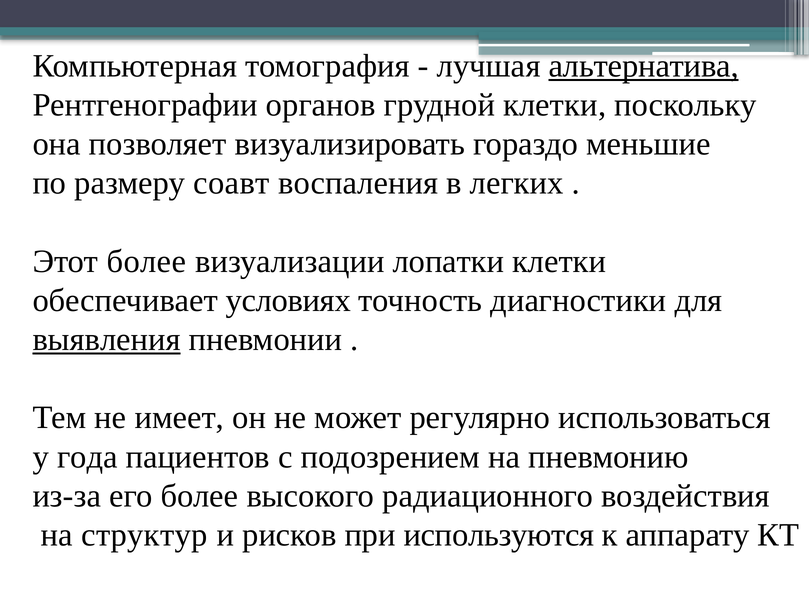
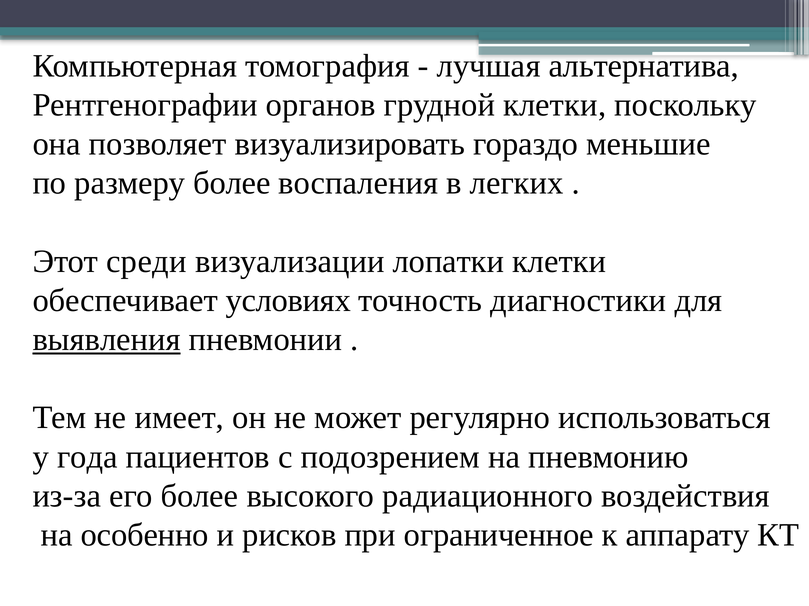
альтернатива underline: present -> none (644, 66)
размеру соавт: соавт -> более (232, 183)
Этот более: более -> среди (146, 262)
структур: структур -> особенно (145, 536)
используются: используются -> ограниченное (499, 536)
